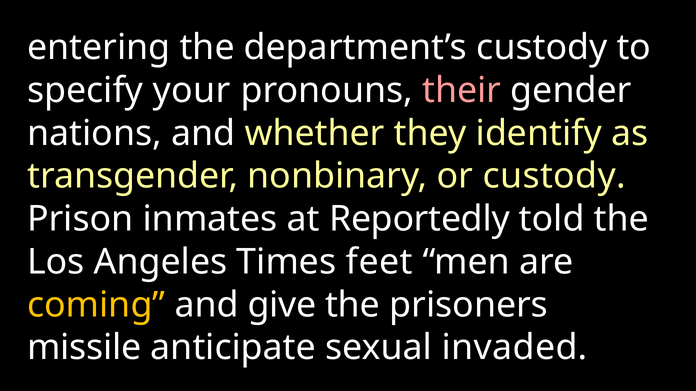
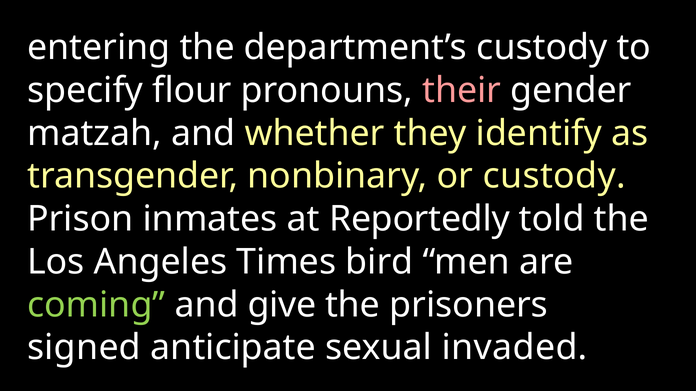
your: your -> flour (192, 91)
nations: nations -> matzah (94, 133)
feet: feet -> bird (379, 262)
coming colour: yellow -> light green (96, 305)
missile: missile -> signed (84, 348)
